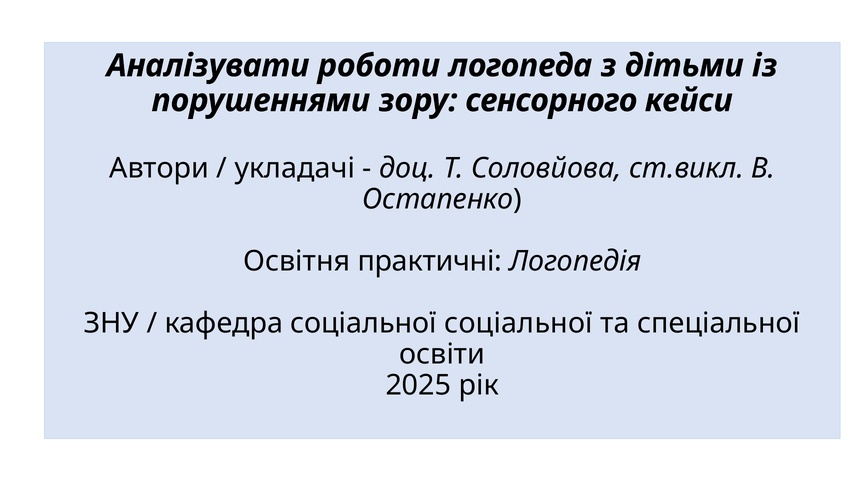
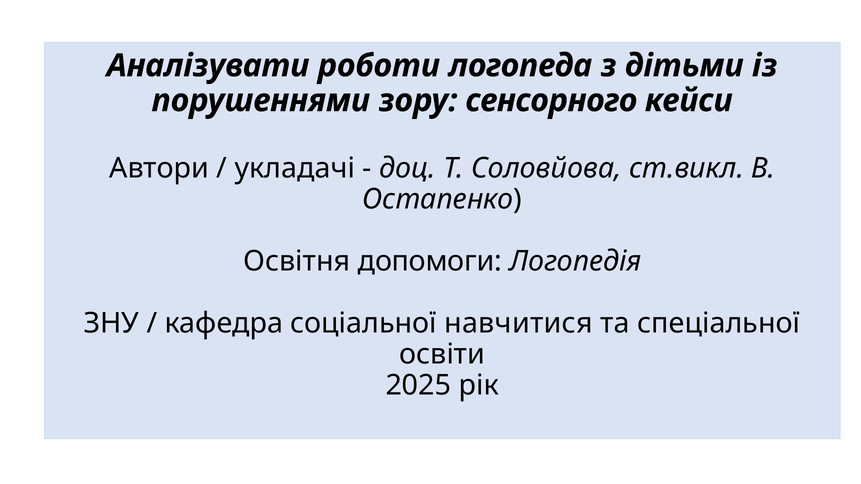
практичні: практичні -> допомоги (430, 261)
соціальної соціальної: соціальної -> навчитися (519, 324)
